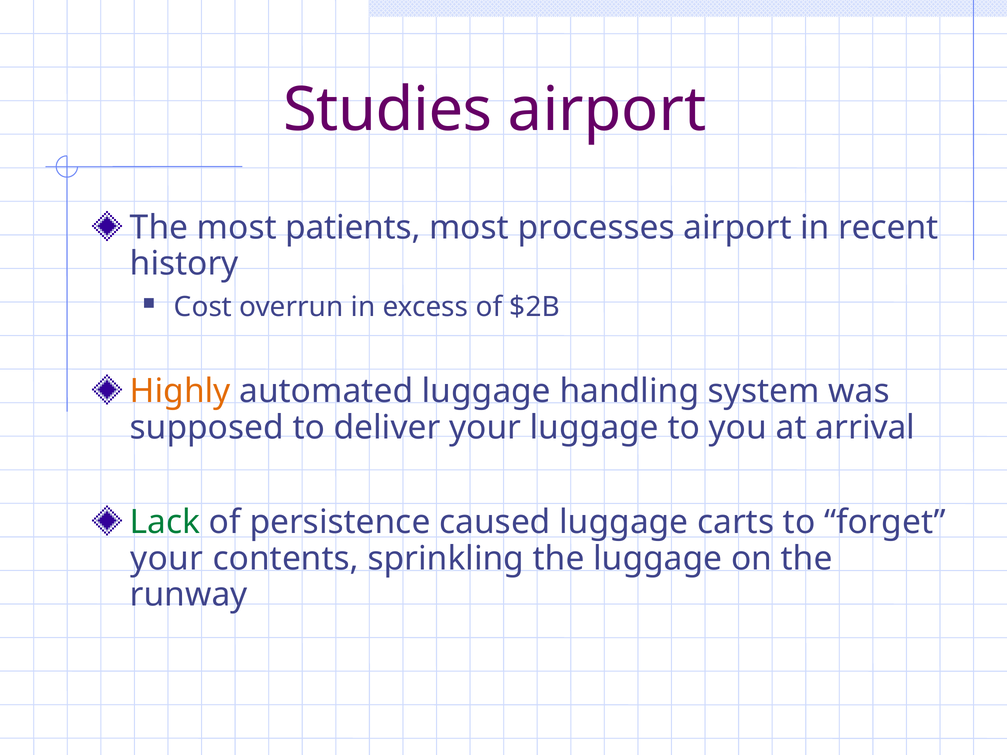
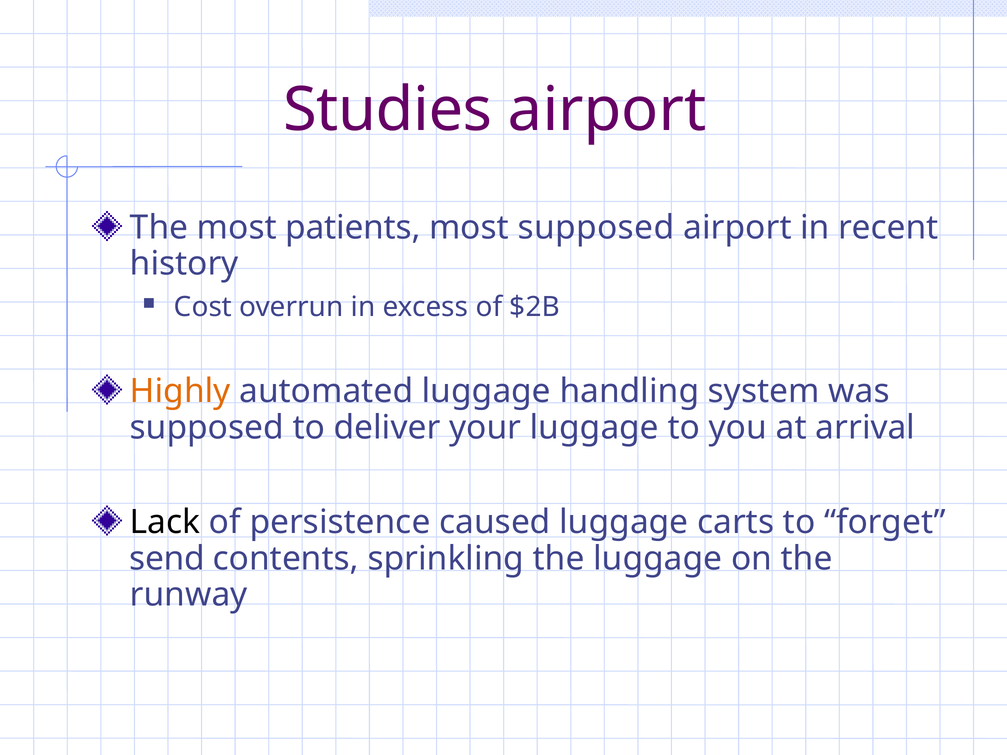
most processes: processes -> supposed (596, 228)
Lack colour: green -> black (165, 522)
your: your -> send (167, 559)
